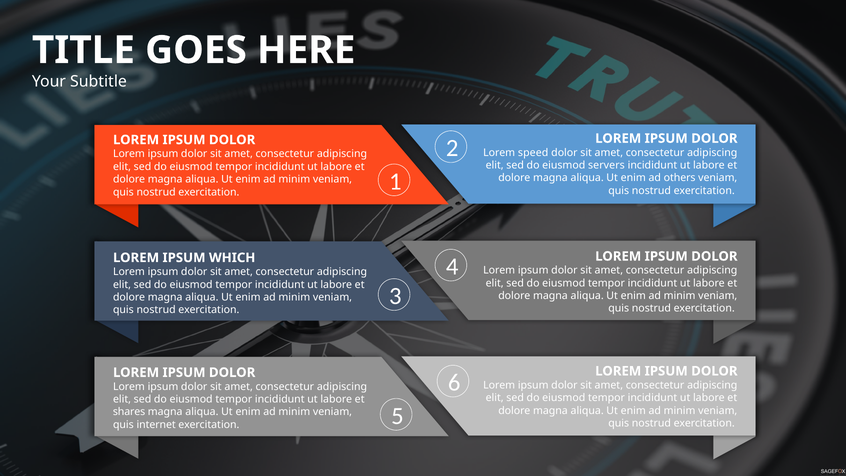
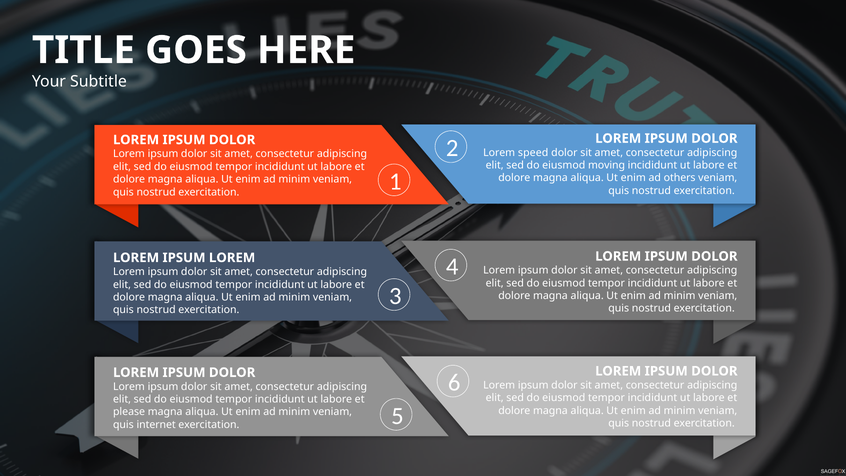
servers: servers -> moving (607, 165)
IPSUM WHICH: WHICH -> LOREM (232, 258)
shares: shares -> please (129, 412)
